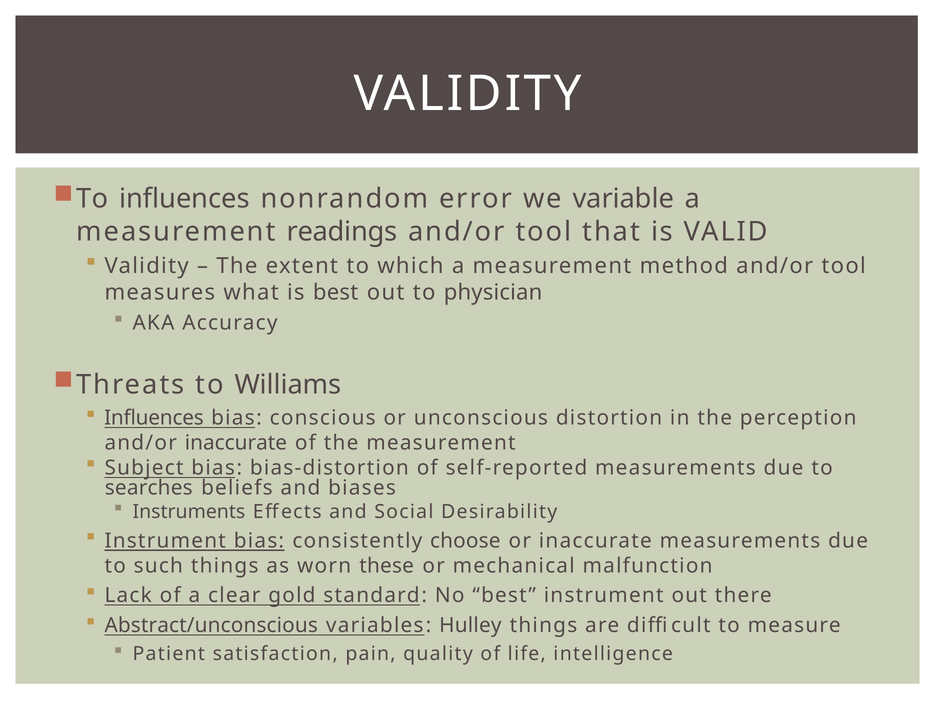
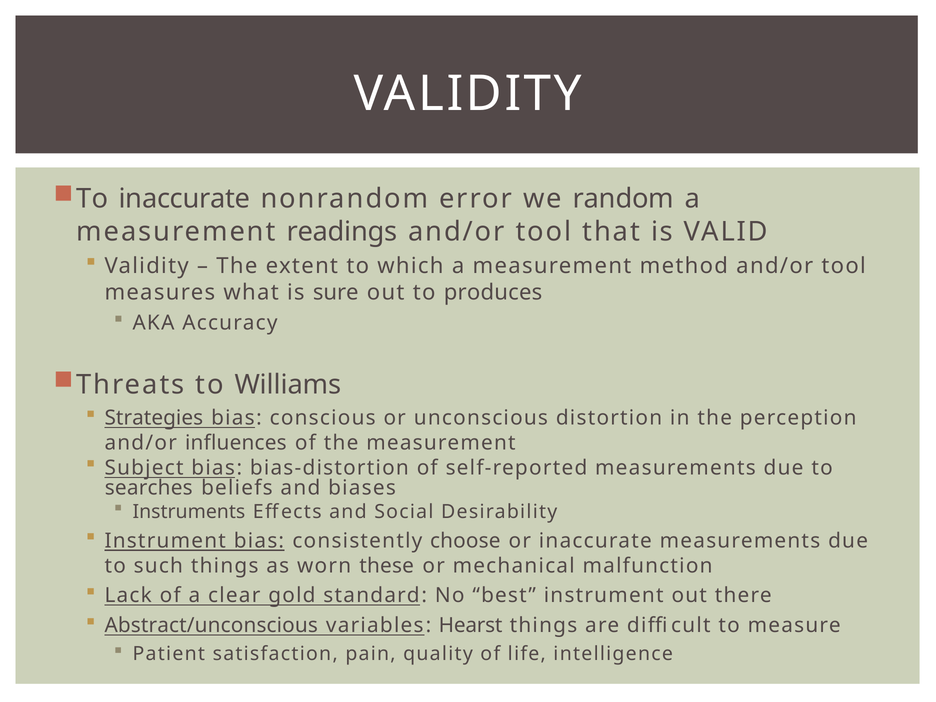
To influences: influences -> inaccurate (185, 199)
variable: variable -> random (623, 199)
is best: best -> sure (336, 293)
physician: physician -> produces (493, 293)
Influences: Influences -> Strategies (154, 418)
and/or inaccurate: inaccurate -> influences (236, 443)
Hulley: Hulley -> Hearst (471, 625)
